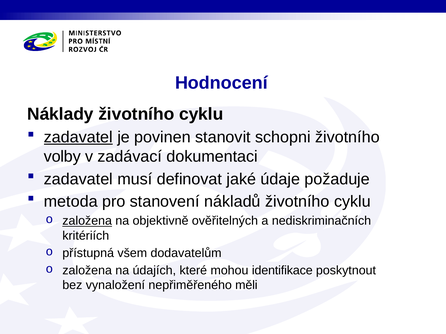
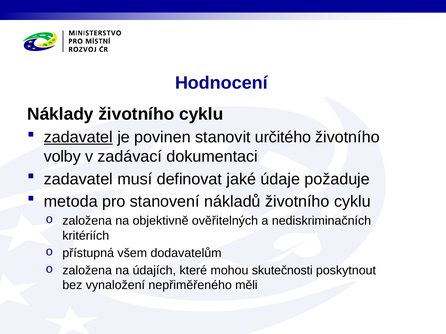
schopni: schopni -> určitého (283, 138)
založena underline: present -> none (87, 221)
identifikace: identifikace -> skutečnosti (282, 271)
